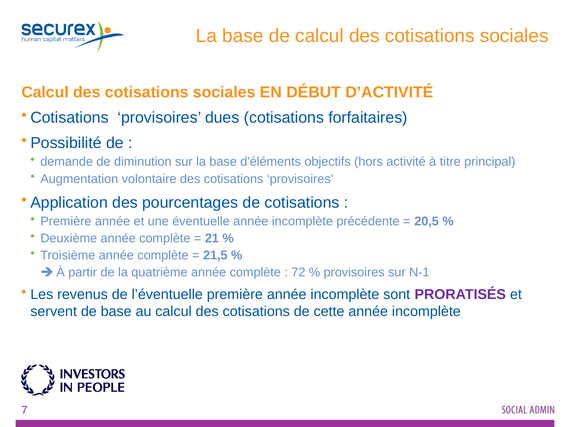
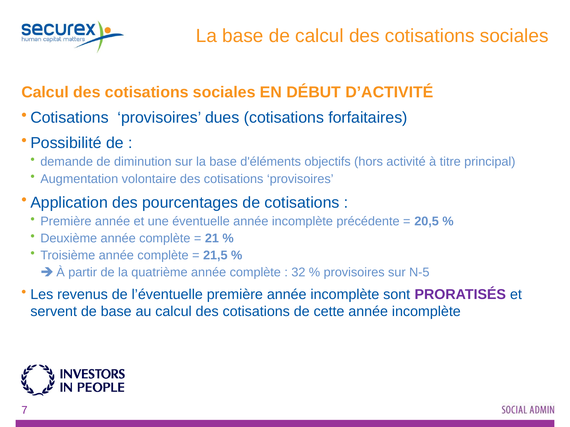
72: 72 -> 32 (298, 273)
N-1: N-1 -> N-5 (419, 273)
